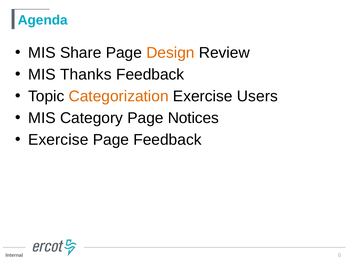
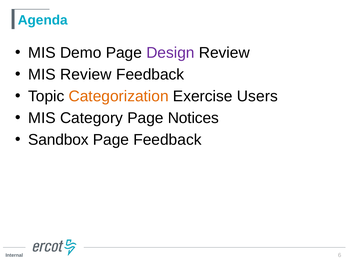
Share: Share -> Demo (81, 53)
Design colour: orange -> purple (170, 53)
MIS Thanks: Thanks -> Review (86, 75)
Exercise: Exercise -> Sandbox (58, 140)
